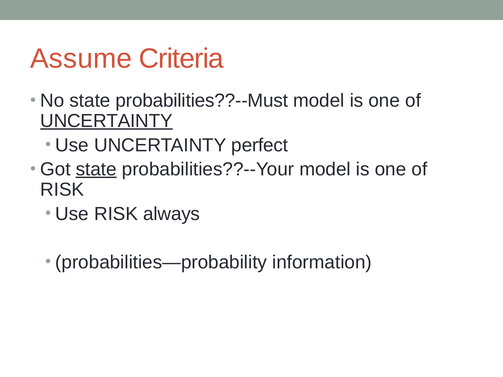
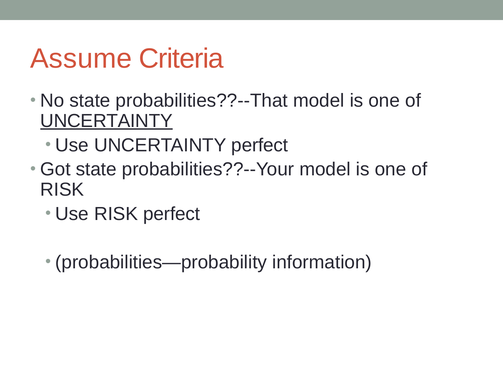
probabilities??--Must: probabilities??--Must -> probabilities??--That (202, 101)
state underline: present -> none (96, 169)
RISK always: always -> perfect (172, 214)
